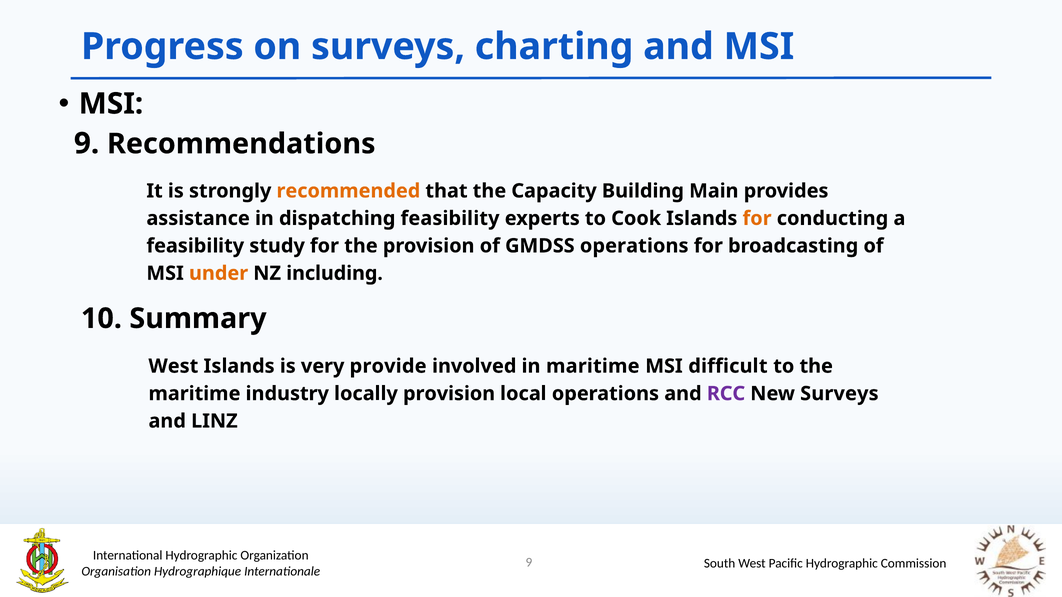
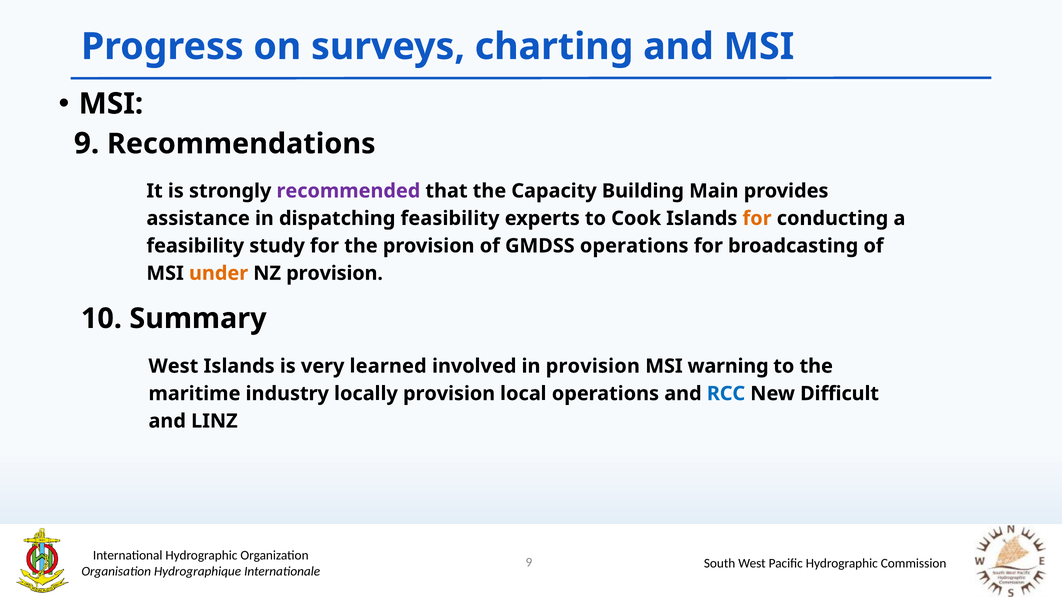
recommended colour: orange -> purple (348, 191)
NZ including: including -> provision (335, 273)
provide: provide -> learned (388, 366)
in maritime: maritime -> provision (593, 366)
difficult: difficult -> warning (728, 366)
RCC colour: purple -> blue (726, 394)
New Surveys: Surveys -> Difficult (840, 394)
